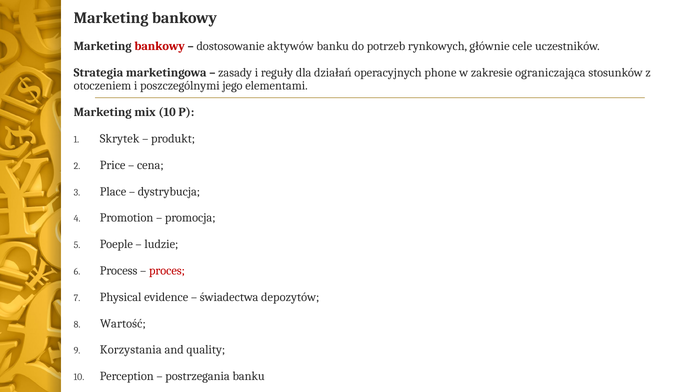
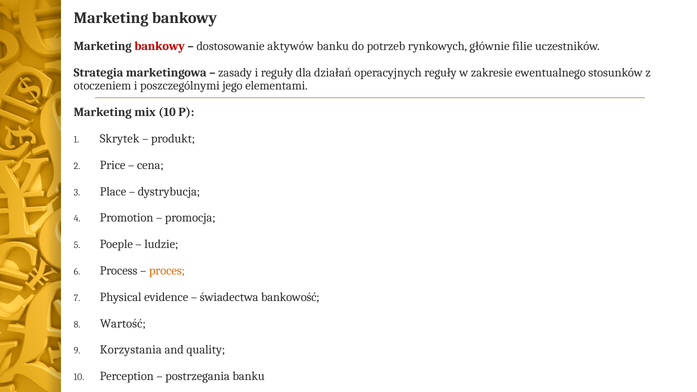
cele: cele -> filie (522, 46)
operacyjnych phone: phone -> reguły (441, 73)
ograniczająca: ograniczająca -> ewentualnego (550, 73)
proces colour: red -> orange (167, 271)
depozytów: depozytów -> bankowość (290, 297)
